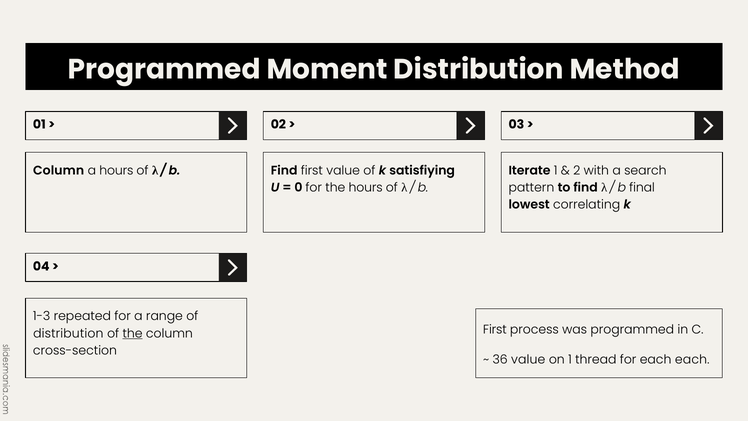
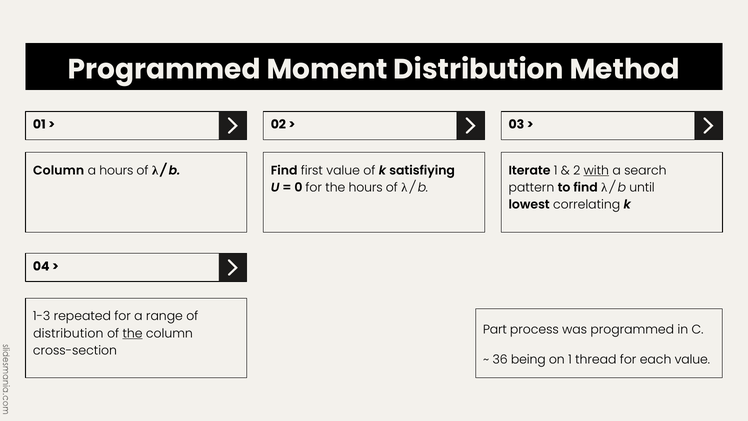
with underline: none -> present (596, 170)
final: final -> until (642, 188)
First: First -> Part (495, 330)
36 value: value -> being (528, 359)
each each: each -> value (692, 359)
